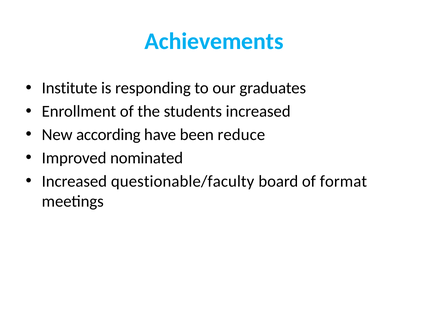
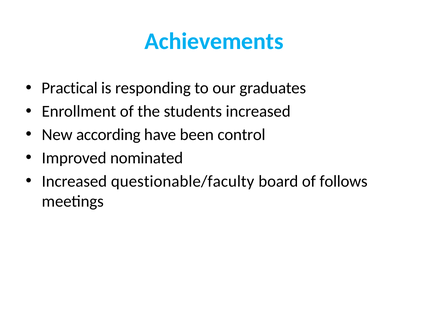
Institute: Institute -> Practical (70, 88)
reduce: reduce -> control (241, 135)
format: format -> follows (344, 181)
